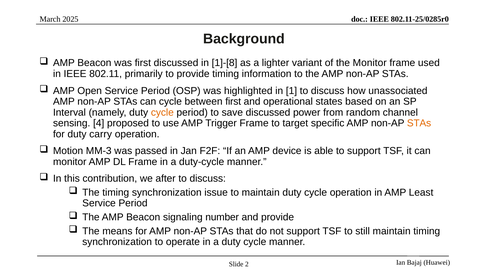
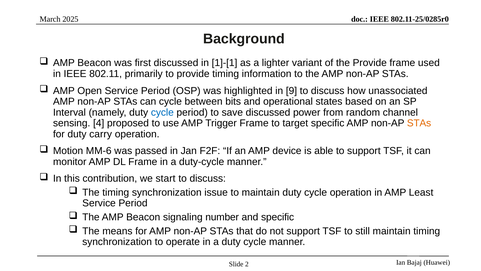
1]-[8: 1]-[8 -> 1]-[1 (225, 63)
the Monitor: Monitor -> Provide (370, 63)
1: 1 -> 9 (291, 91)
between first: first -> bits (233, 101)
cycle colour: orange -> blue (162, 112)
MM-3: MM-3 -> MM-6 (99, 151)
after: after -> start (166, 178)
and provide: provide -> specific (278, 217)
